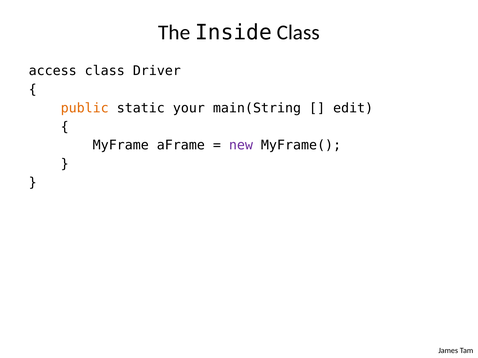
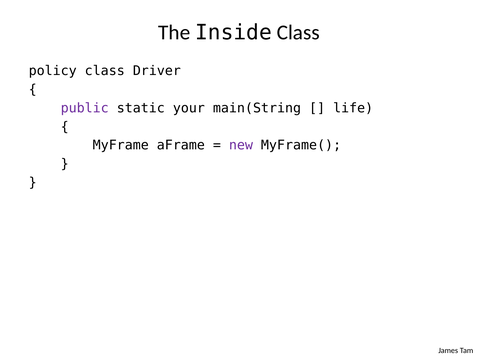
access: access -> policy (53, 71)
public colour: orange -> purple (85, 108)
edit: edit -> life (353, 108)
